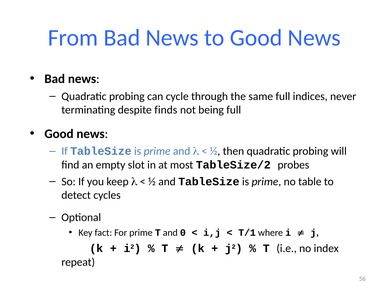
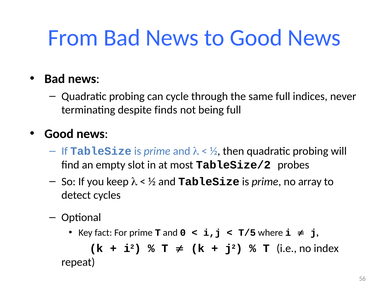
table: table -> array (310, 181)
T/1: T/1 -> T/5 (247, 232)
